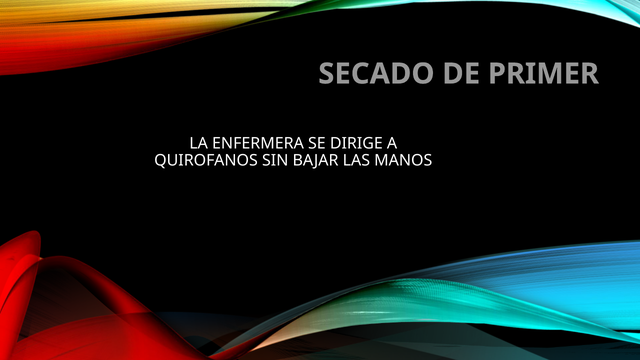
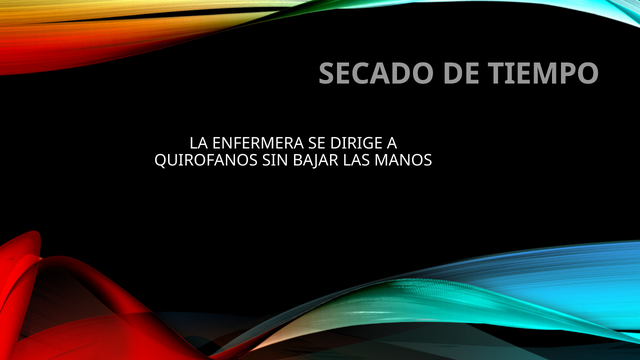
PRIMER: PRIMER -> TIEMPO (543, 74)
